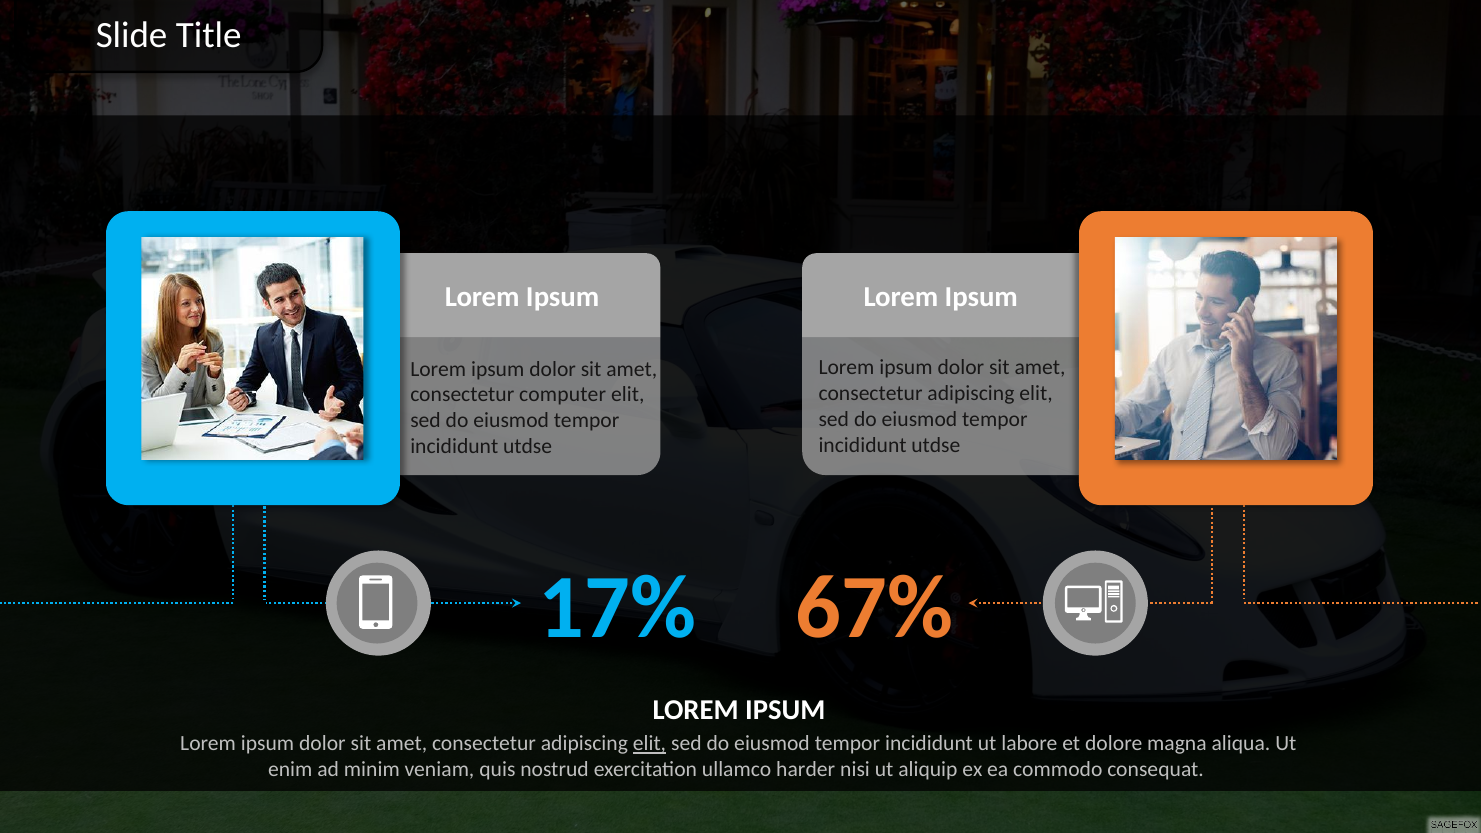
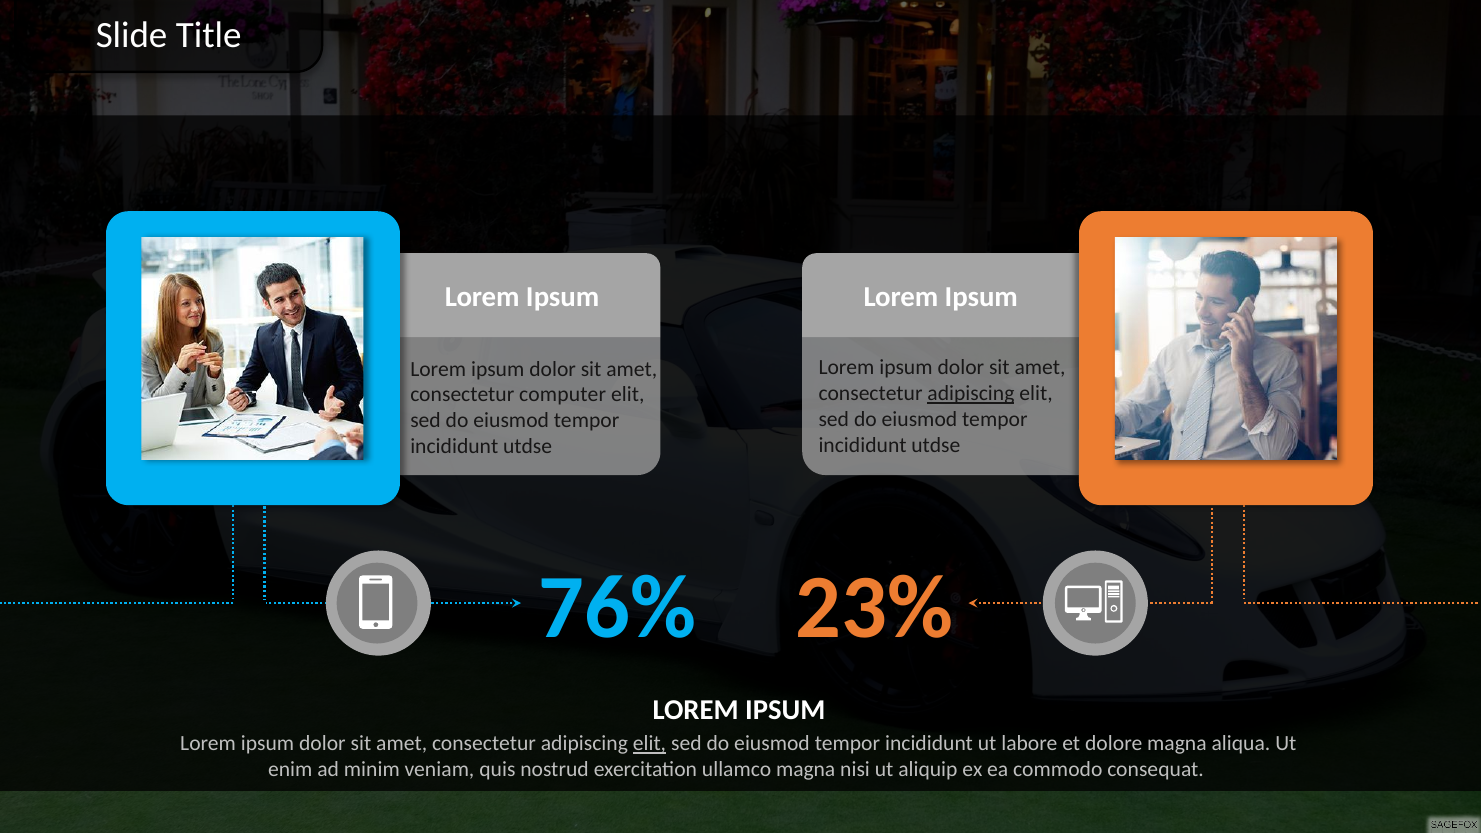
adipiscing underline: none -> present (971, 394)
17%: 17% -> 76% (618, 607)
67%: 67% -> 23% (875, 608)
ullamco harder: harder -> magna (806, 770)
